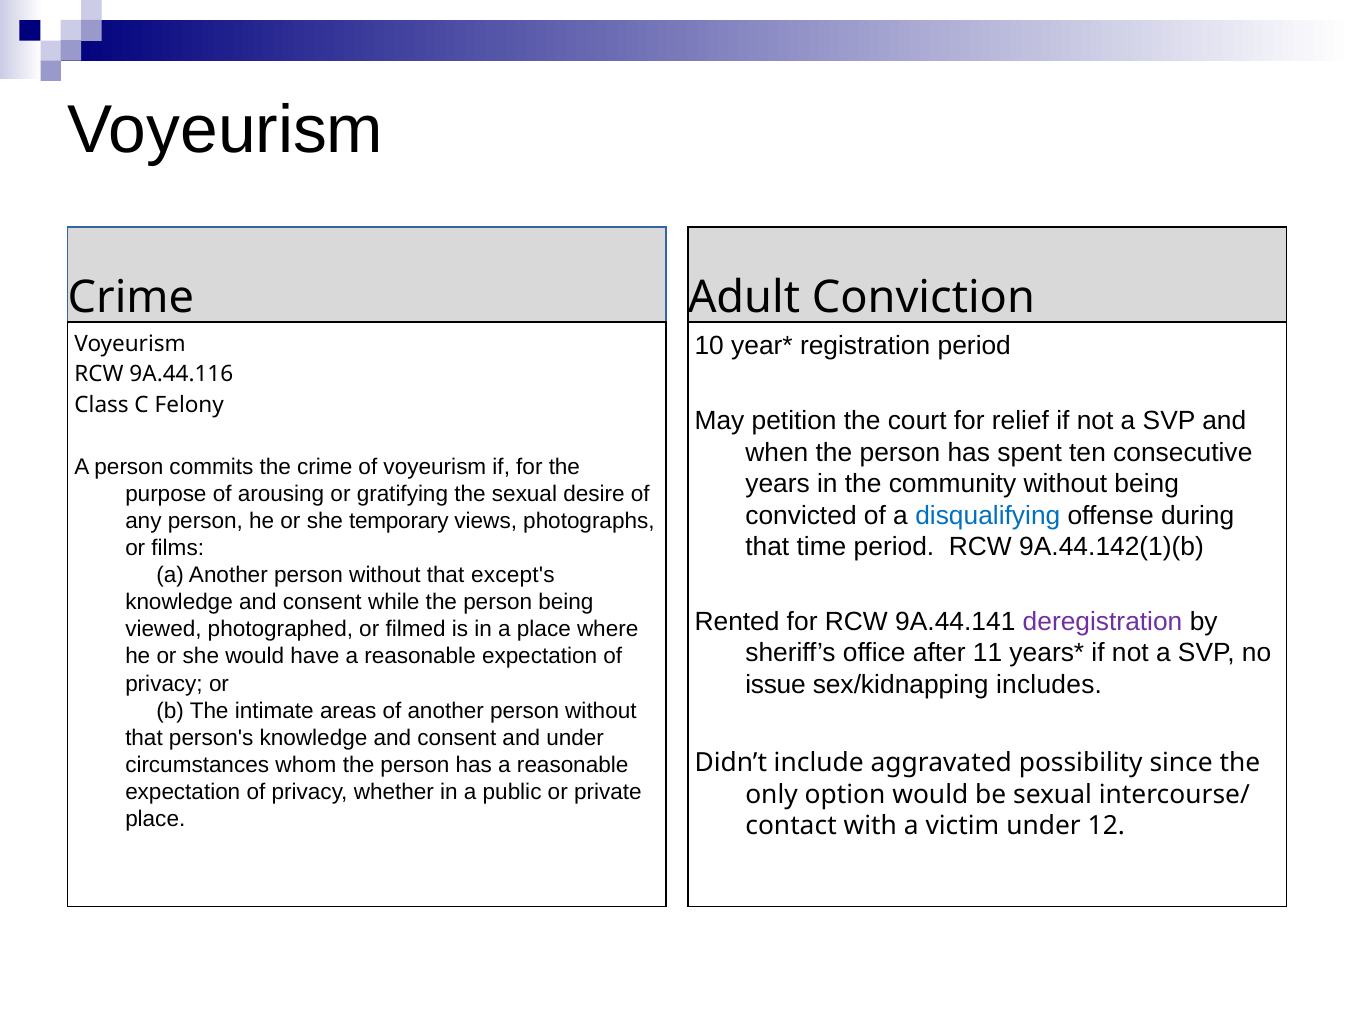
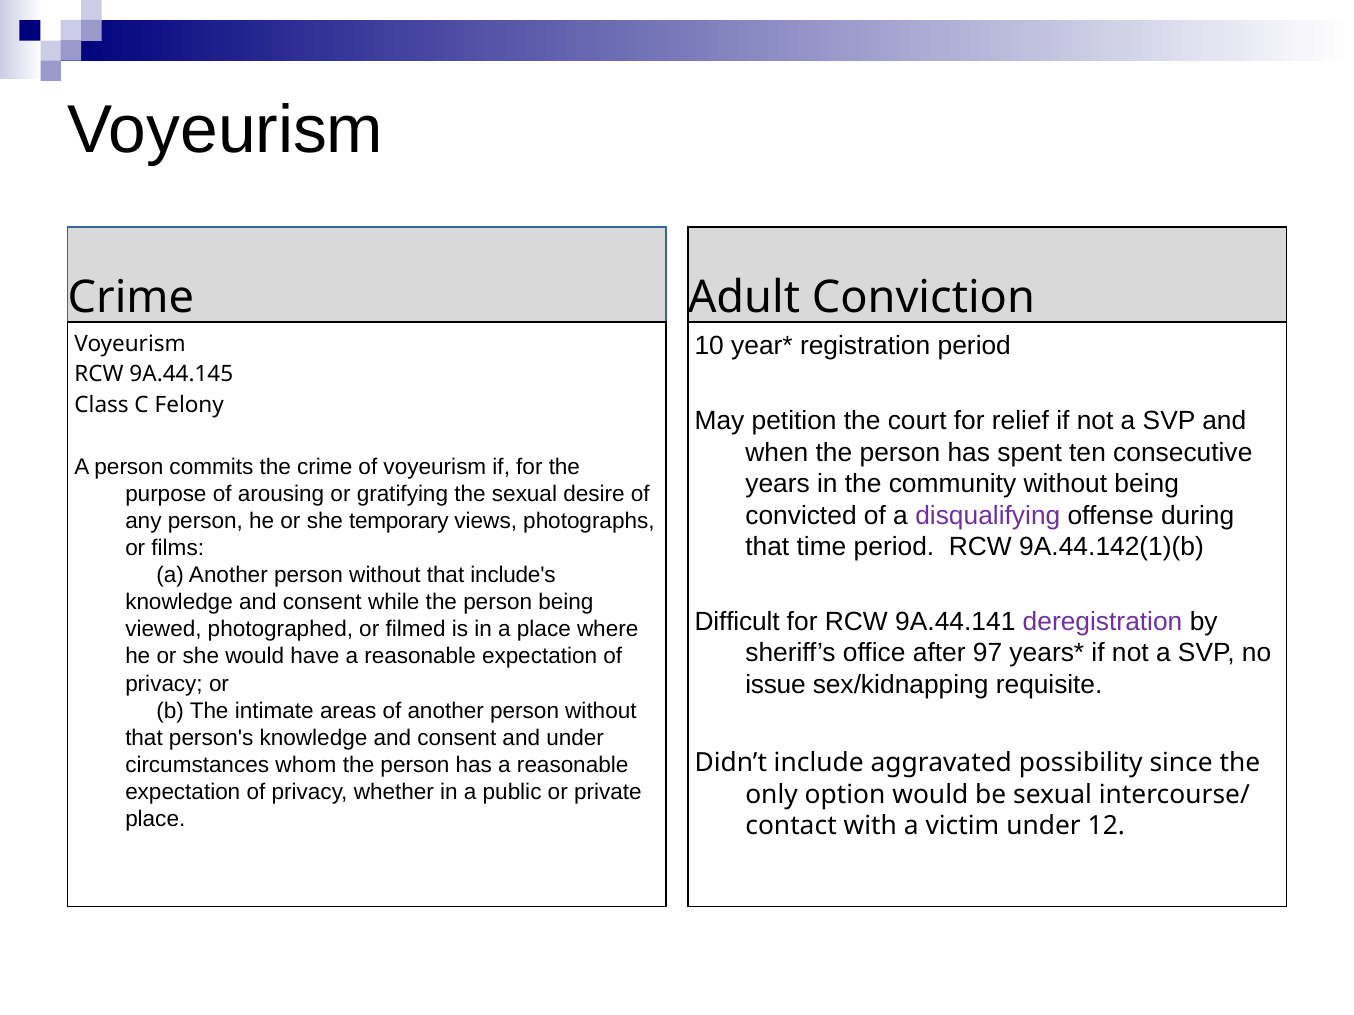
9A.44.116: 9A.44.116 -> 9A.44.145 (181, 375)
disqualifying colour: blue -> purple (988, 516)
except's: except's -> include's (513, 576)
Rented: Rented -> Difficult (737, 622)
11: 11 -> 97 (988, 654)
includes: includes -> requisite (1049, 685)
